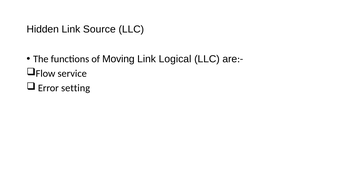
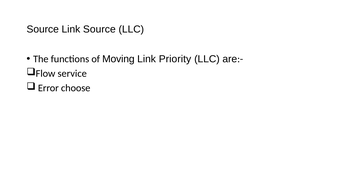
Hidden: Hidden -> Source (43, 29)
Logical: Logical -> Priority (175, 59)
setting: setting -> choose (76, 88)
